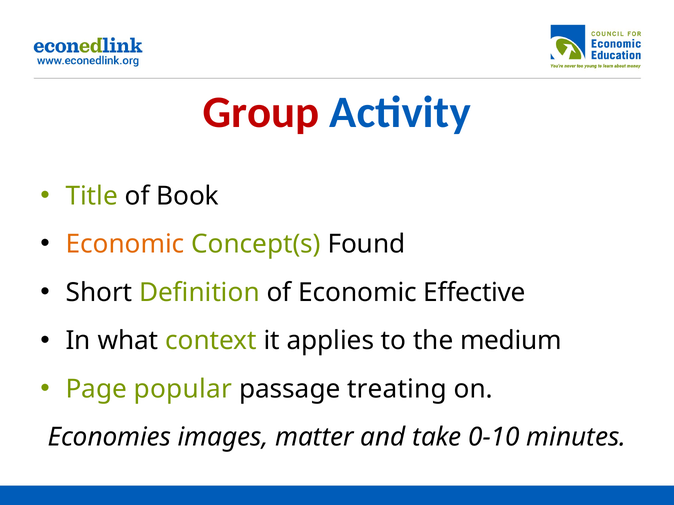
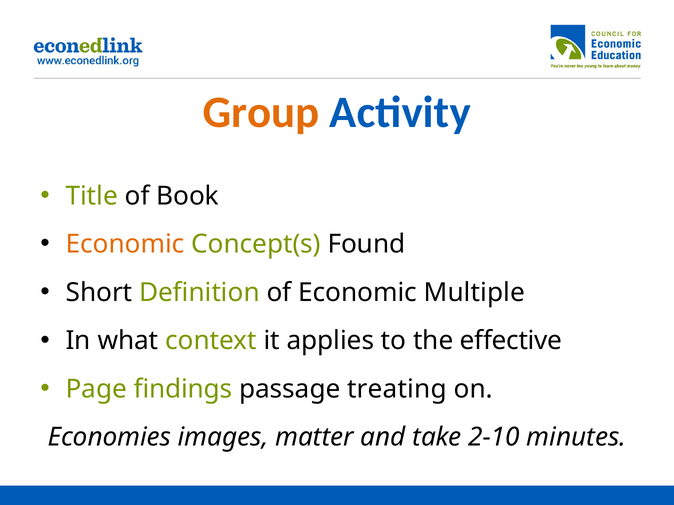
Group colour: red -> orange (261, 112)
Effective: Effective -> Multiple (474, 293)
medium: medium -> effective (511, 341)
popular: popular -> findings (183, 389)
0-10: 0-10 -> 2-10 (494, 438)
